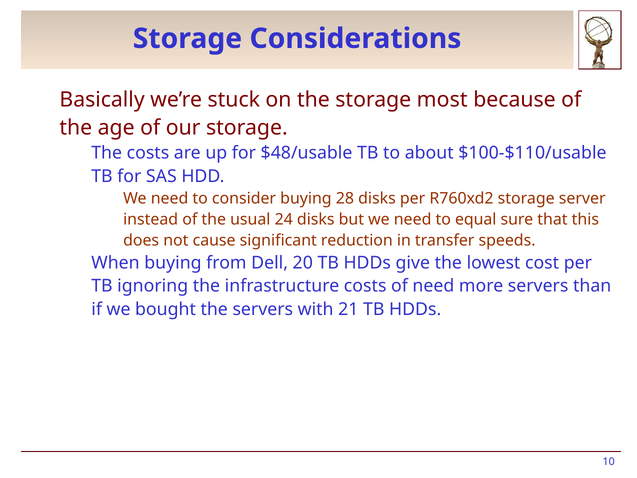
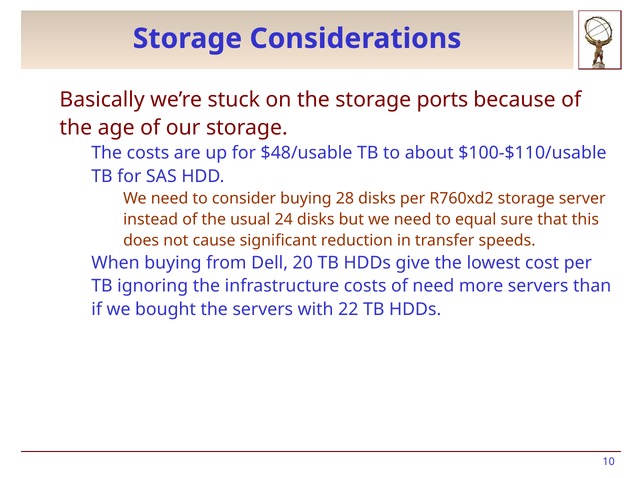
most: most -> ports (442, 100)
21: 21 -> 22 (348, 309)
